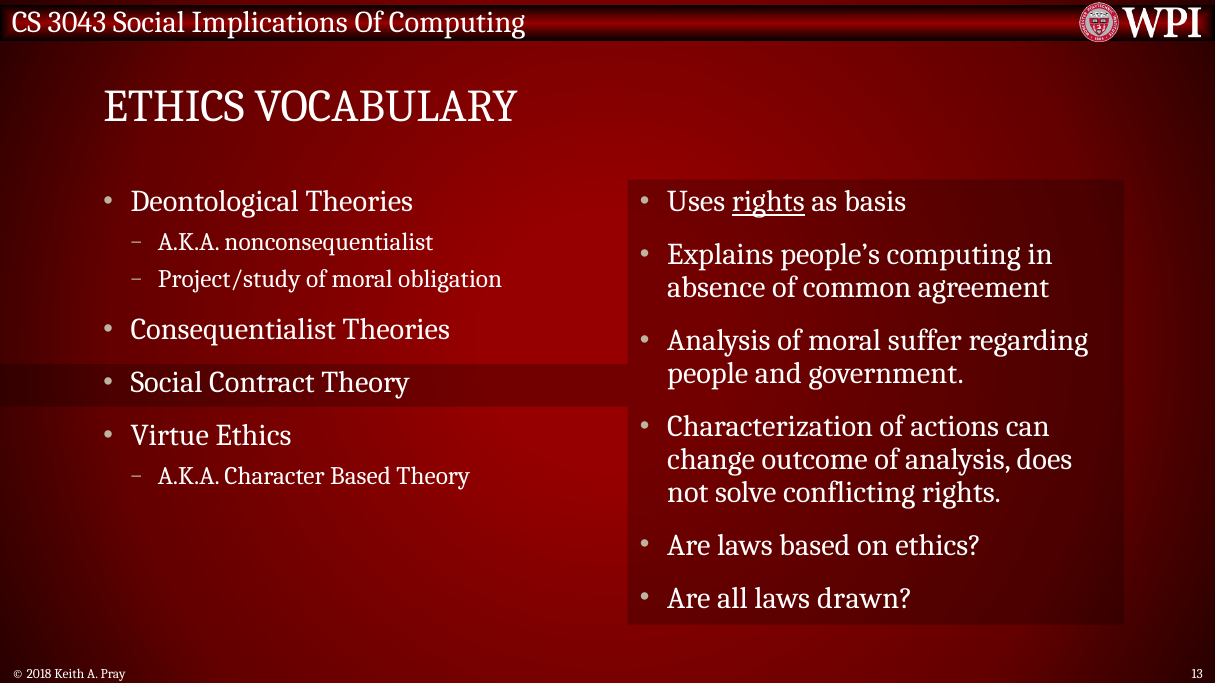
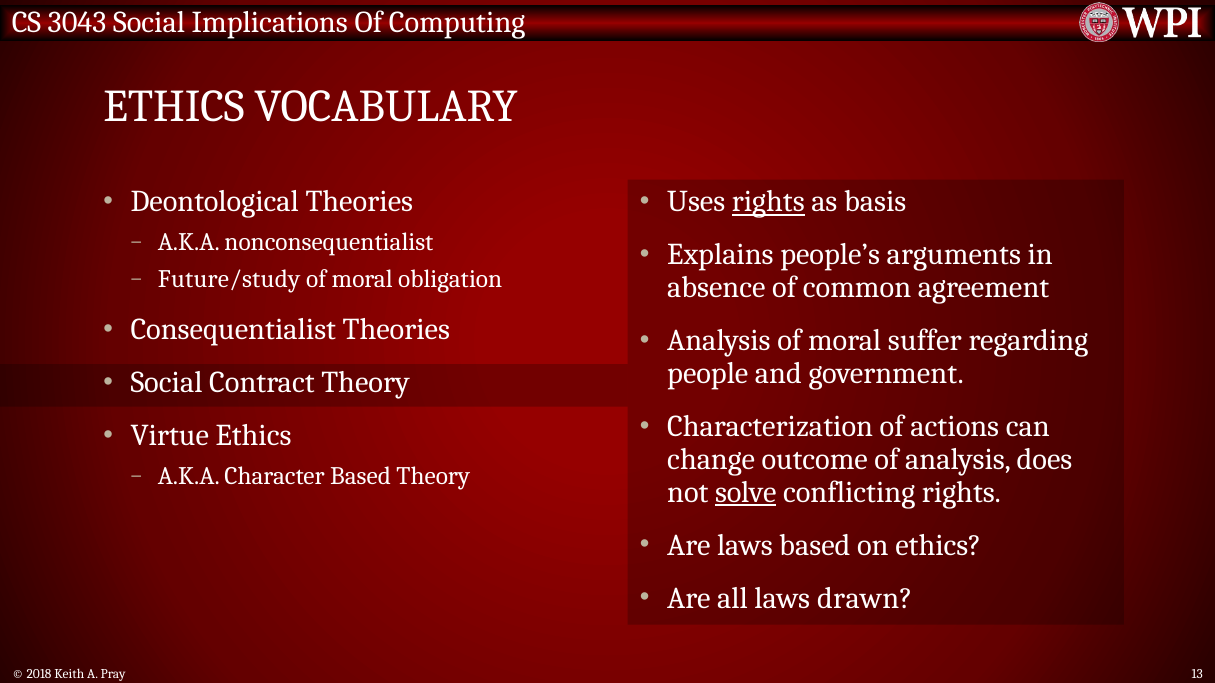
people’s computing: computing -> arguments (954, 255)
Project/study: Project/study -> Future/study (229, 280)
solve underline: none -> present (746, 492)
